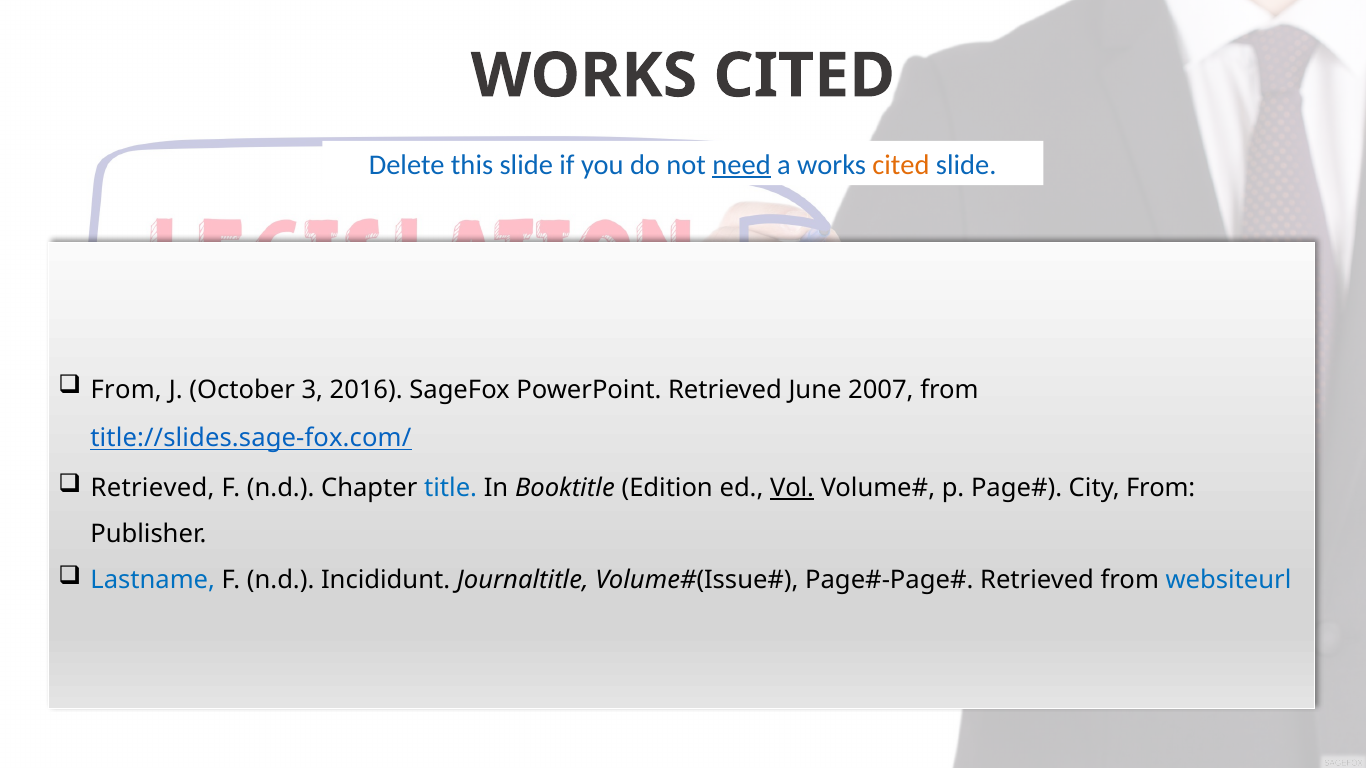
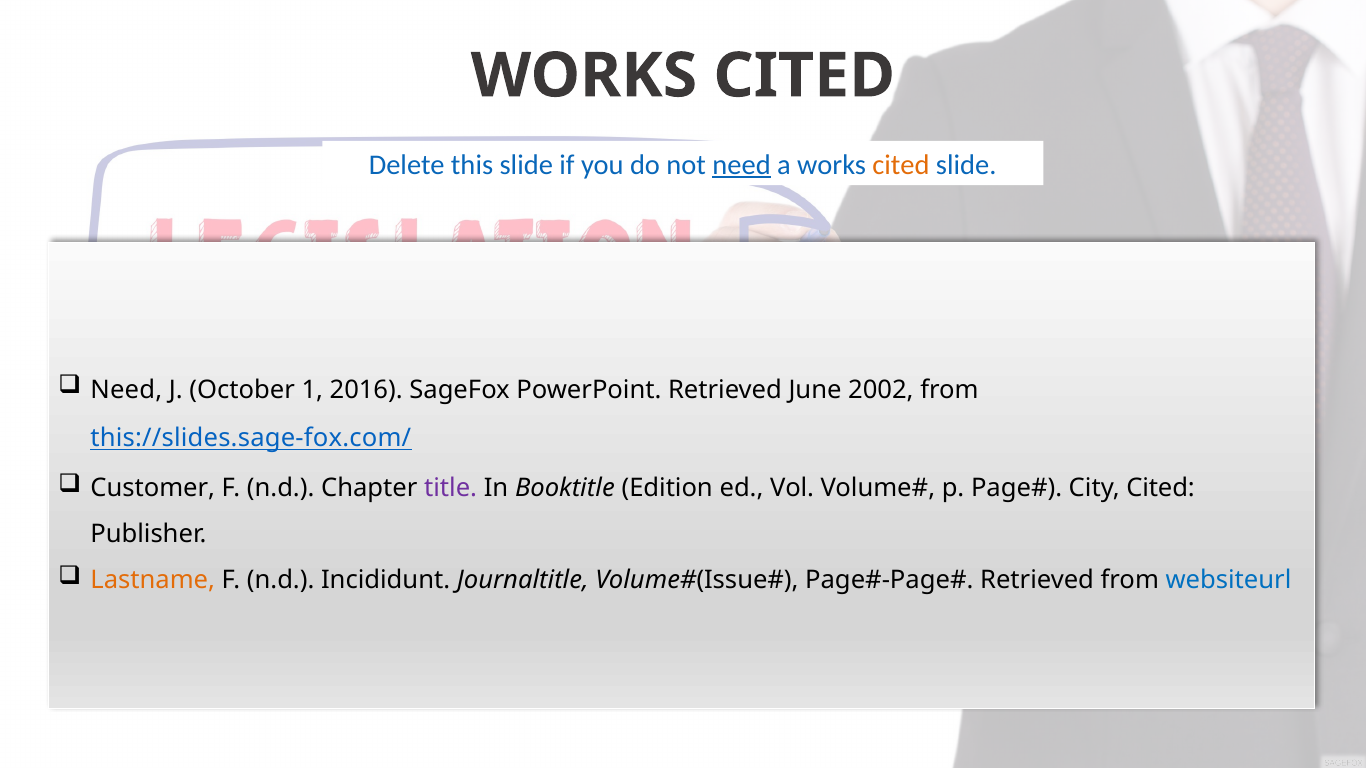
From: From -> Need (126, 390)
3: 3 -> 1 (312, 390)
2007: 2007 -> 2002 (881, 390)
title://slides.sage-fox.com/: title://slides.sage-fox.com/ -> this://slides.sage-fox.com/ (251, 438)
Retrieved: Retrieved -> Customer (153, 488)
title colour: blue -> purple (451, 488)
Vol underline: present -> none (792, 488)
City From: From -> Cited (1161, 488)
Lastname colour: blue -> orange (153, 580)
